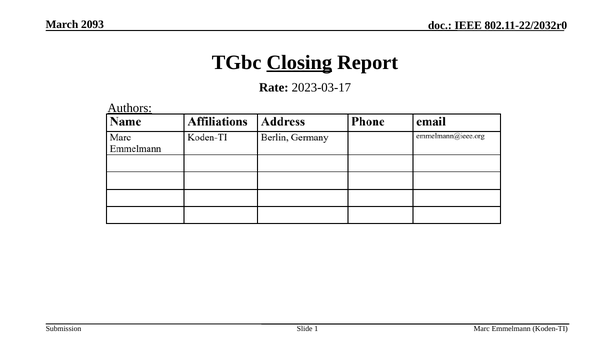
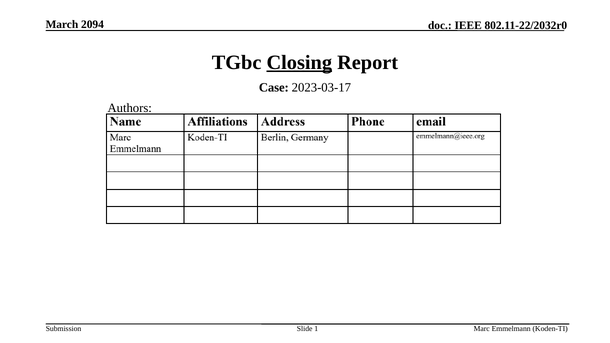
2093: 2093 -> 2094 (92, 24)
Rate: Rate -> Case (274, 88)
Authors underline: present -> none (130, 108)
